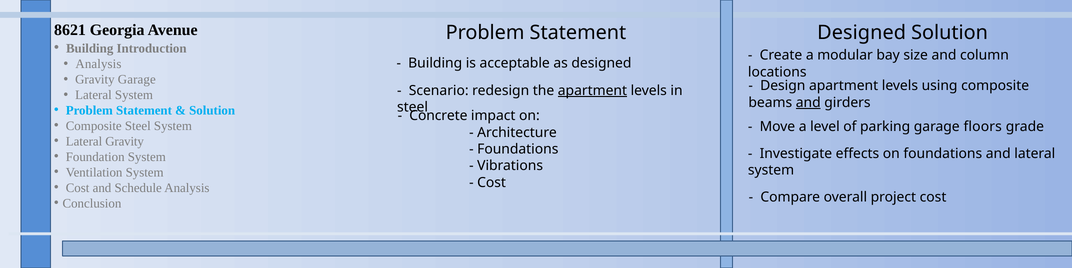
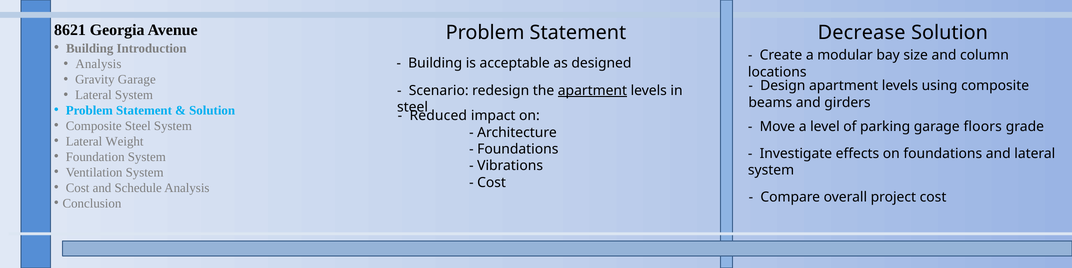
Designed: Designed -> Decrease (862, 33)
and underline: present -> none (808, 103)
Concrete: Concrete -> Reduced (438, 116)
Lateral Gravity: Gravity -> Weight (125, 141)
